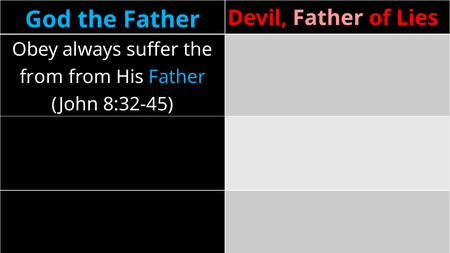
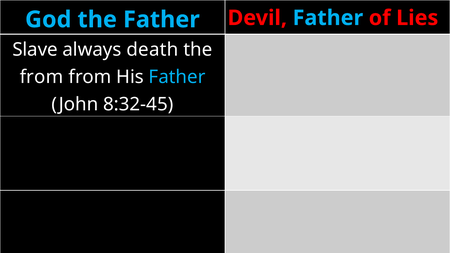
Father colour: pink -> light blue (328, 18)
Obey: Obey -> Slave (35, 50)
suffer: suffer -> death (152, 50)
